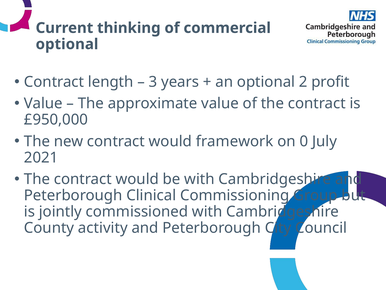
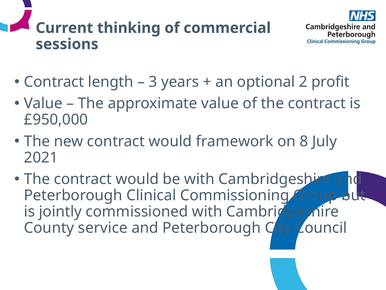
optional: optional -> sessions (67, 44)
0: 0 -> 8 (304, 141)
activity: activity -> service (103, 228)
